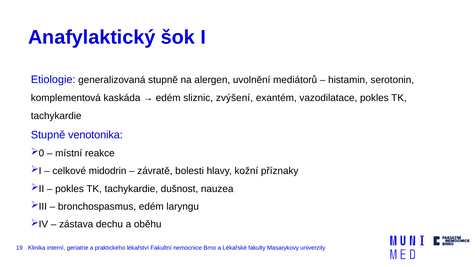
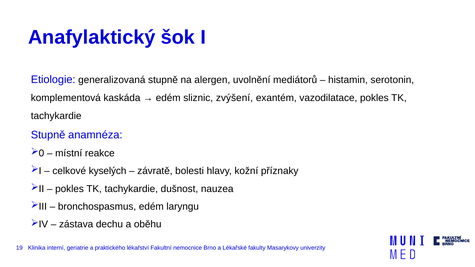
venotonika: venotonika -> anamnéza (95, 135)
midodrin: midodrin -> kyselých (108, 171)
